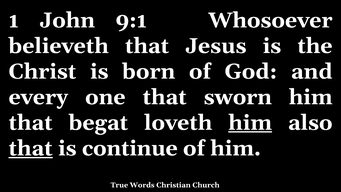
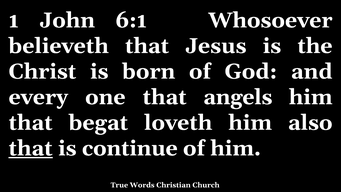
9:1: 9:1 -> 6:1 (131, 20)
sworn: sworn -> angels (238, 97)
him underline: present -> none (250, 123)
